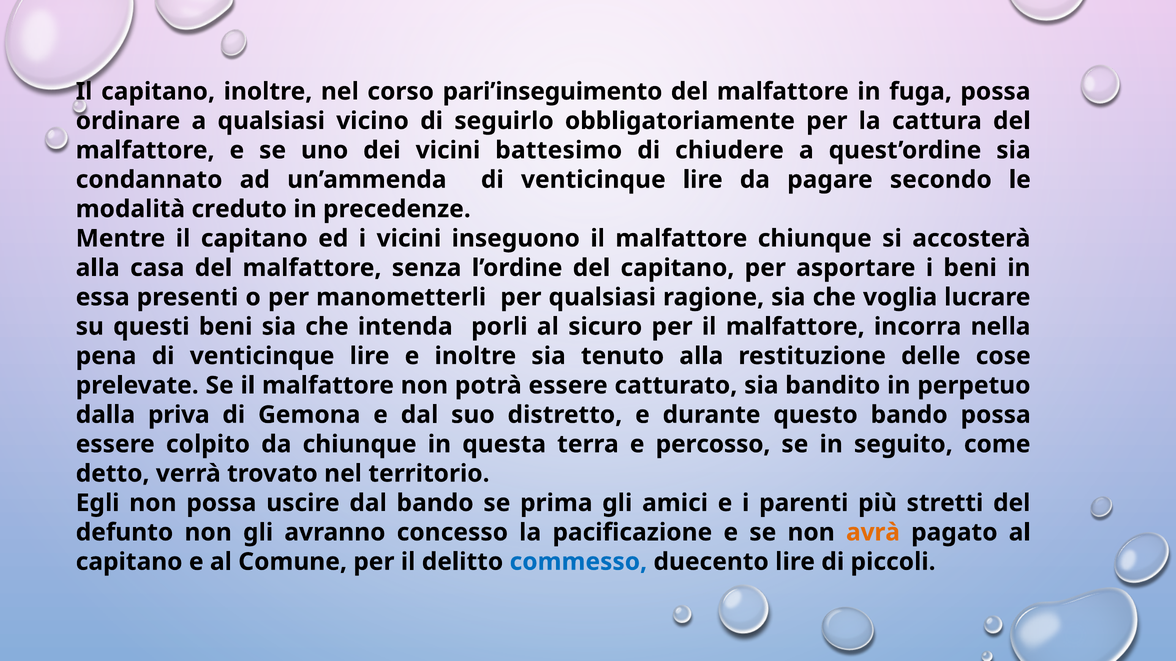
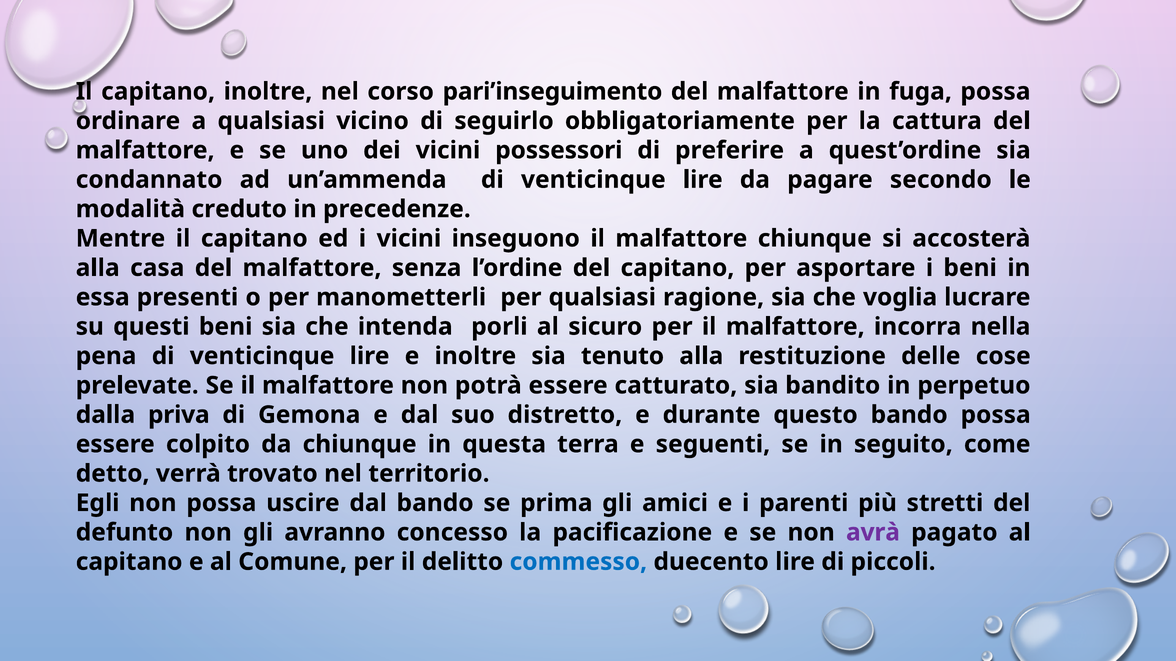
battesimo: battesimo -> possessori (559, 150)
chiudere: chiudere -> preferire (730, 150)
percosso: percosso -> seguenti (713, 445)
avrà colour: orange -> purple (873, 533)
